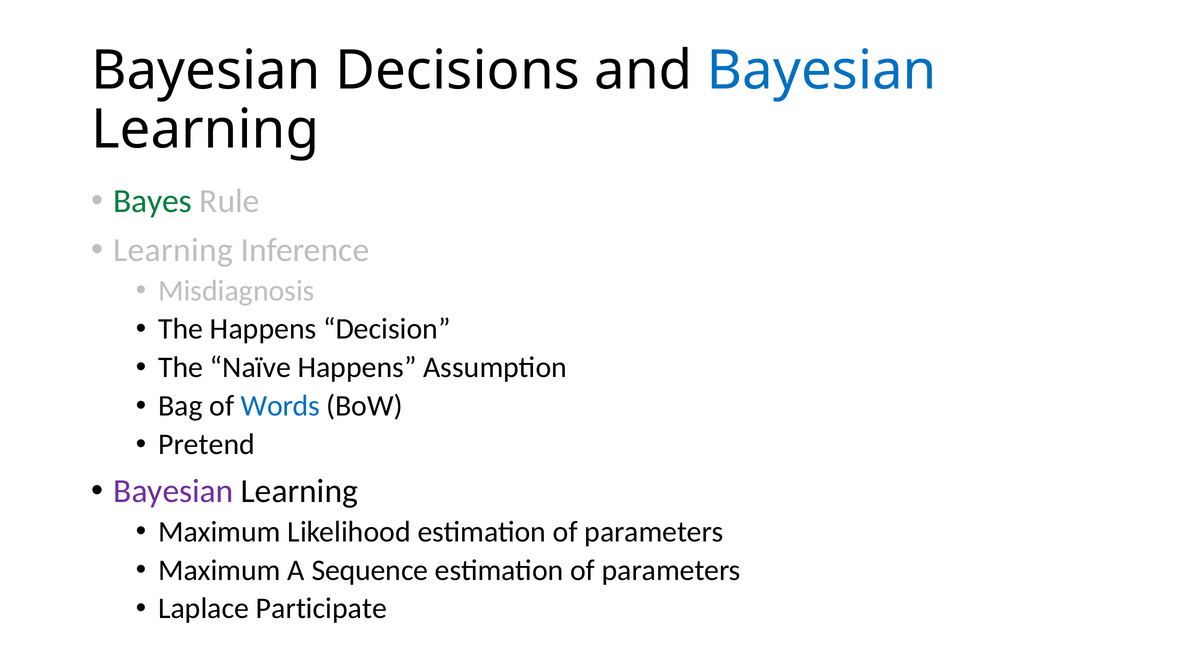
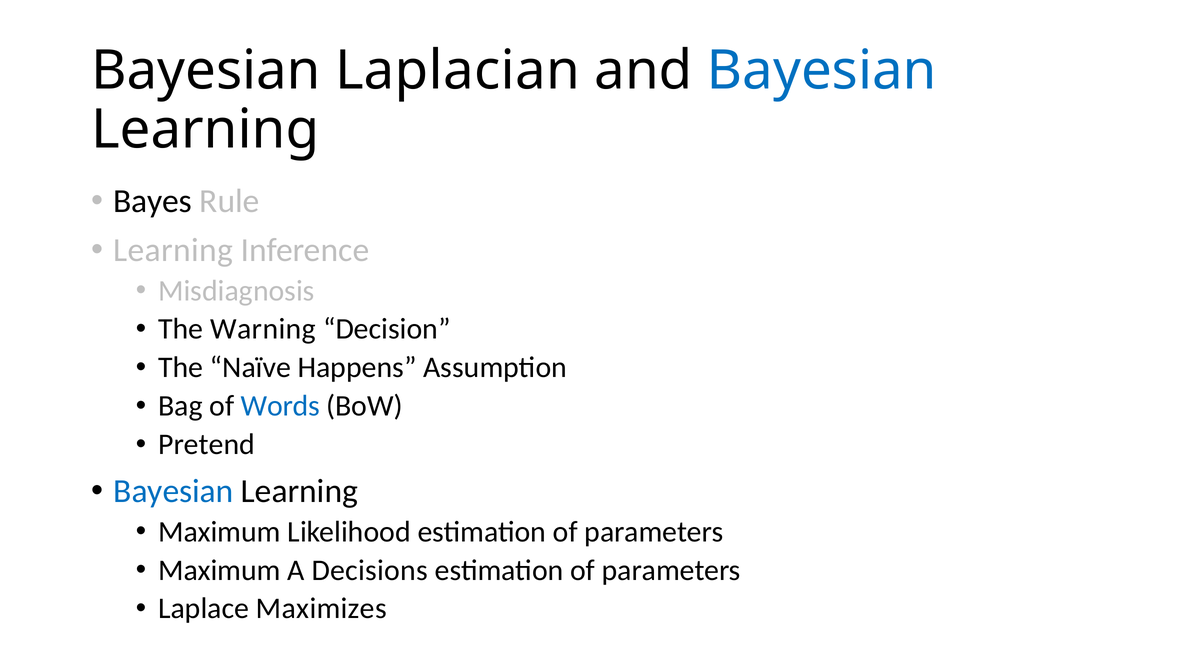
Decisions: Decisions -> Laplacian (457, 71)
Bayes colour: green -> black (153, 201)
The Happens: Happens -> Warning (263, 329)
Bayesian colour: purple -> blue (173, 491)
Sequence: Sequence -> Decisions (370, 570)
Participate: Participate -> Maximizes (321, 608)
